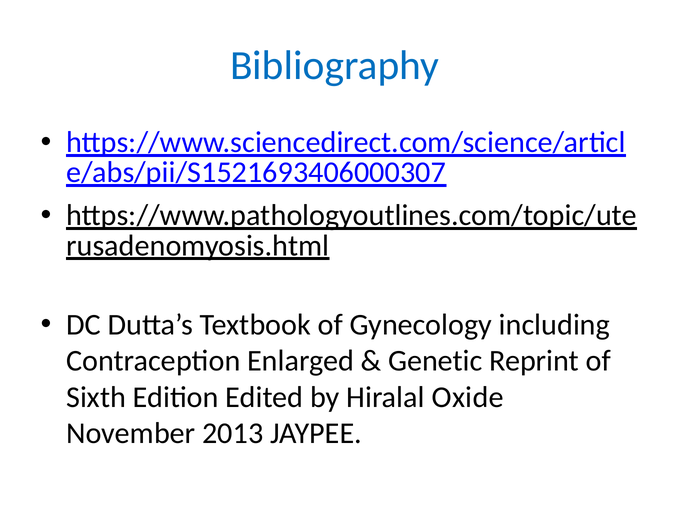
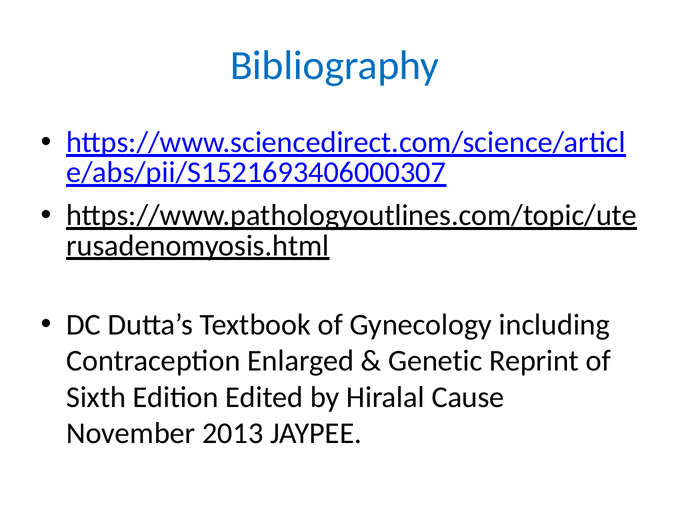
Oxide: Oxide -> Cause (468, 397)
